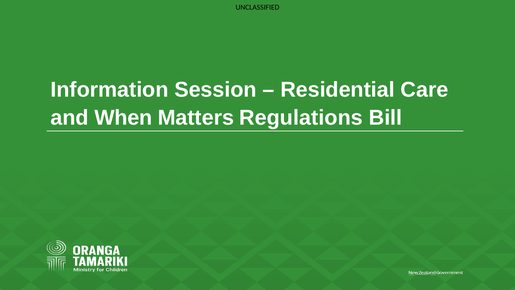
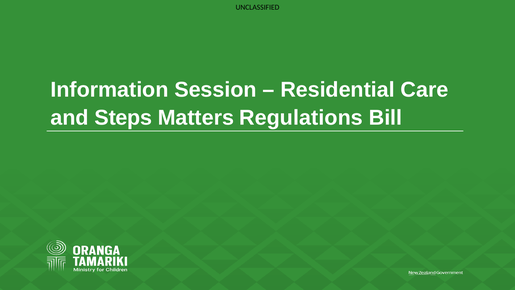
When: When -> Steps (123, 118)
